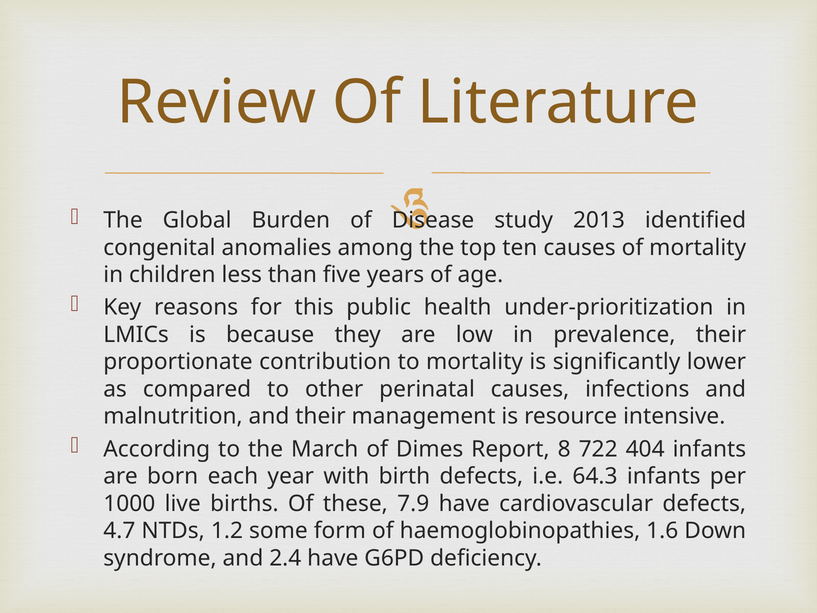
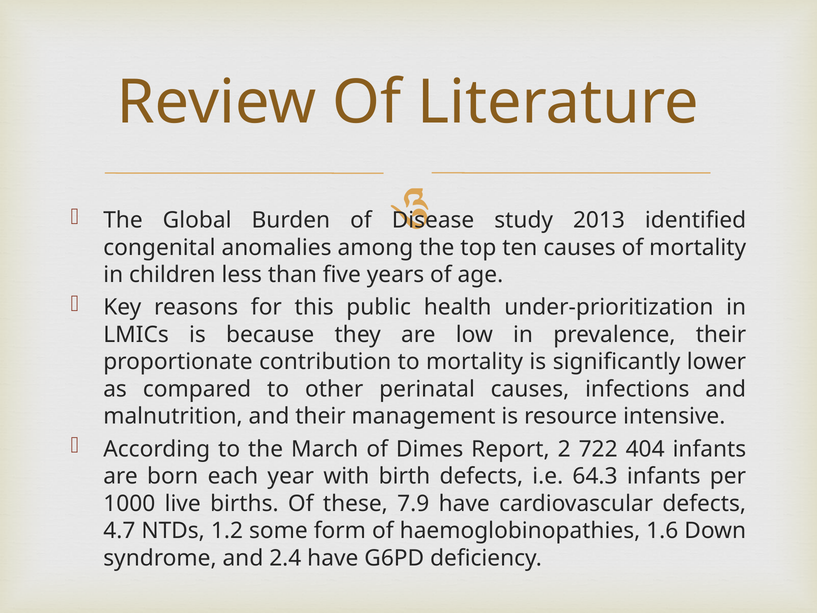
8: 8 -> 2 (564, 449)
